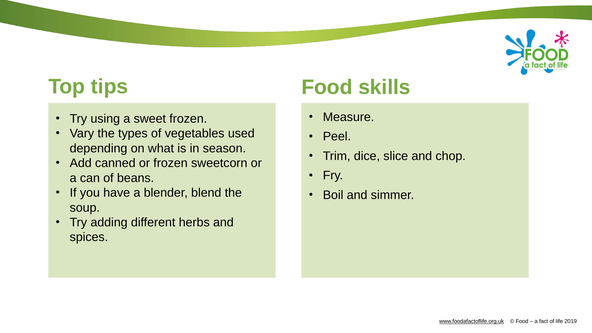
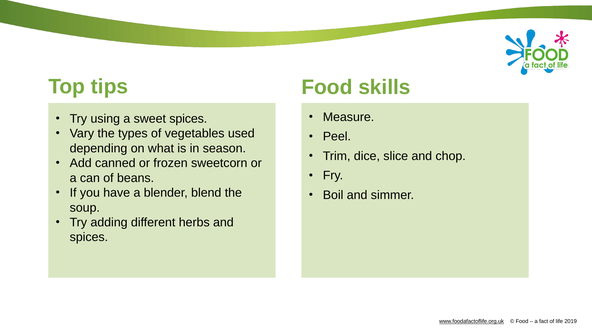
sweet frozen: frozen -> spices (188, 119)
